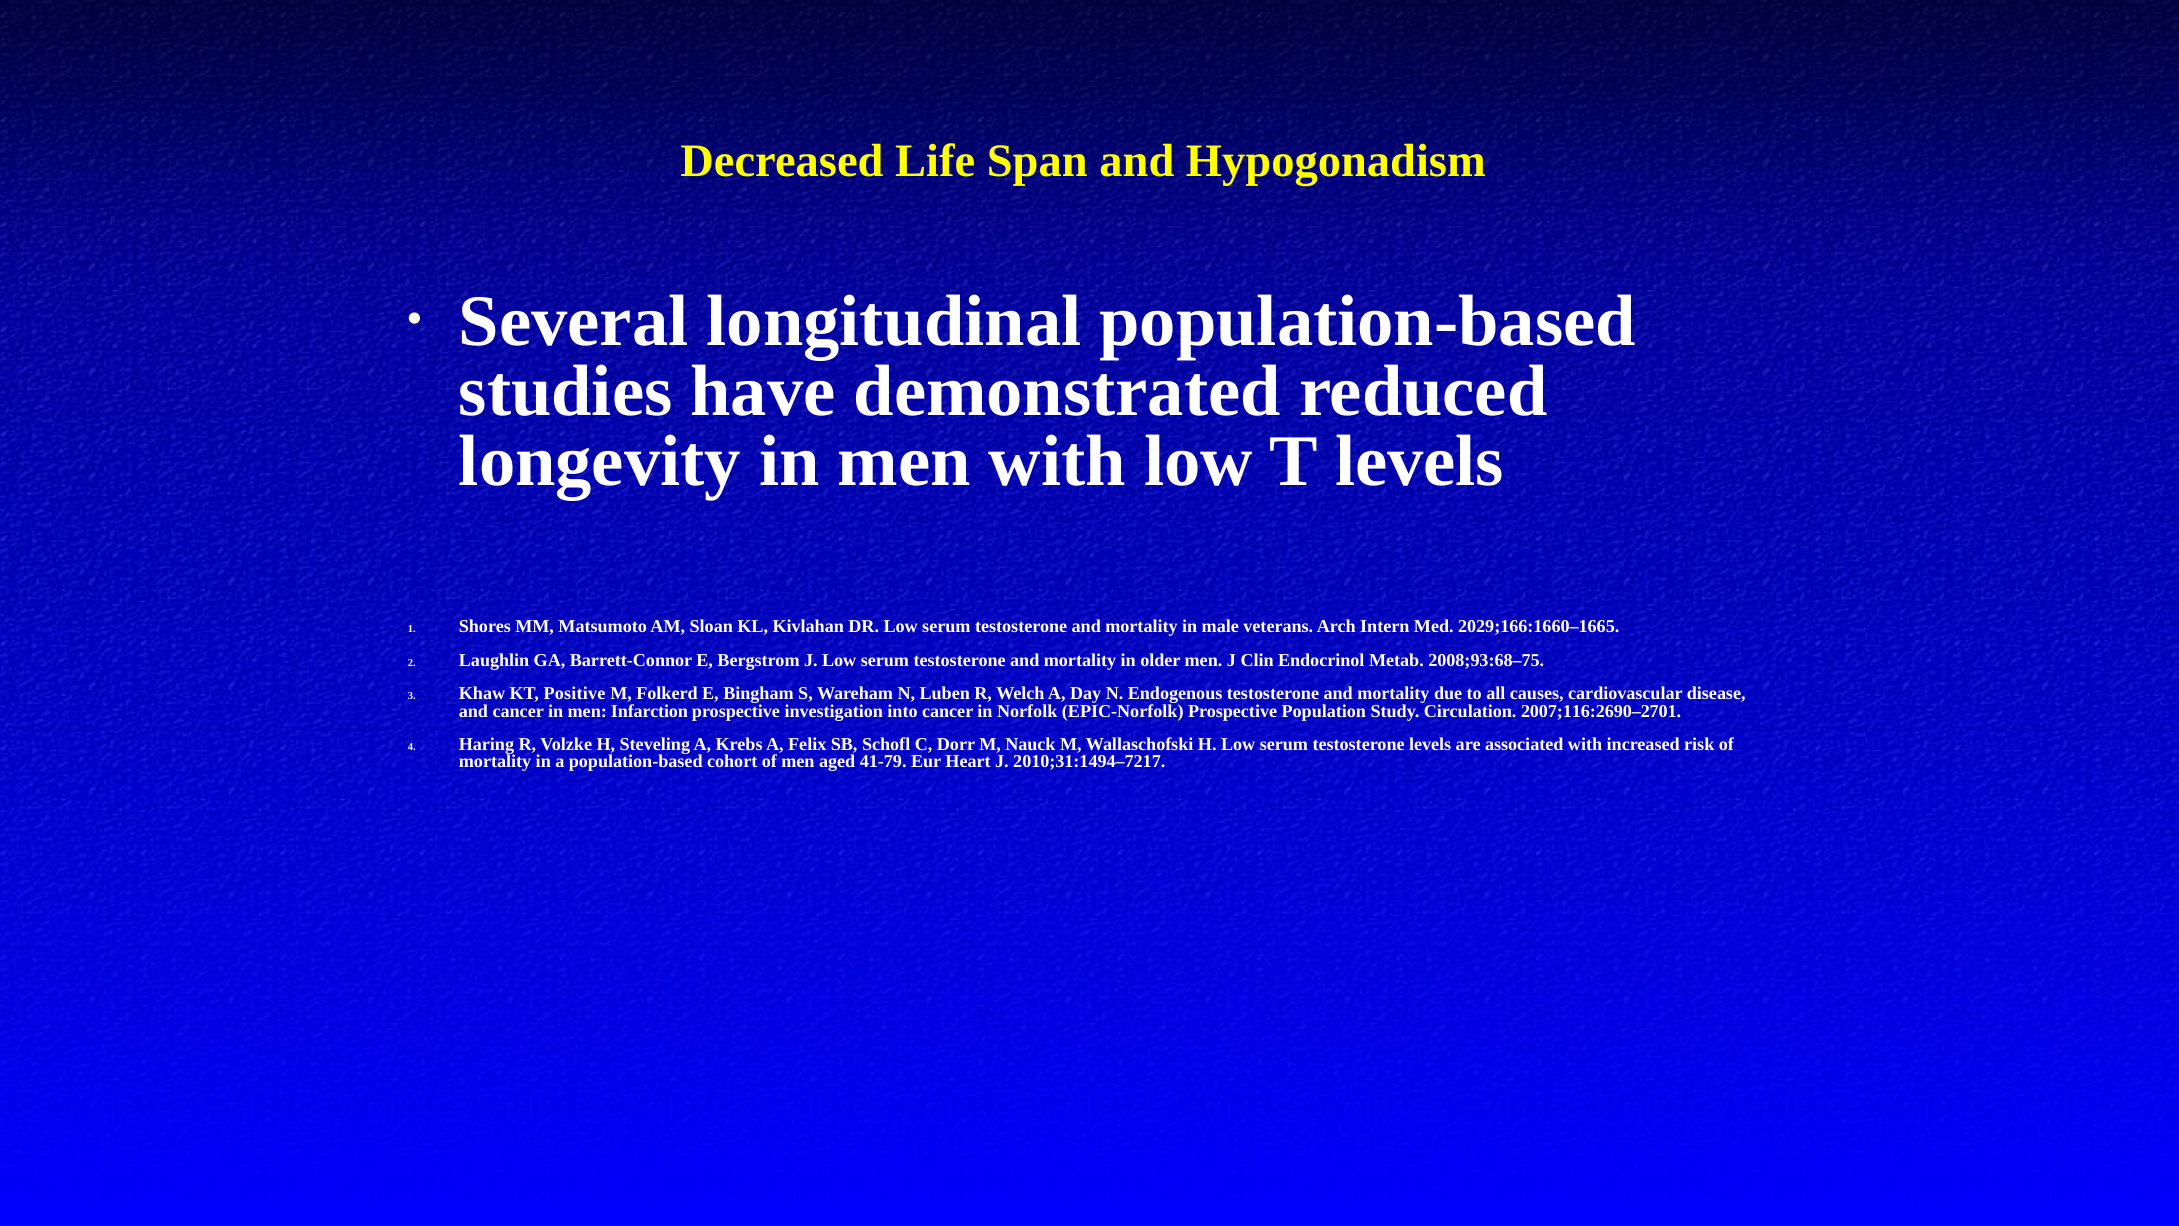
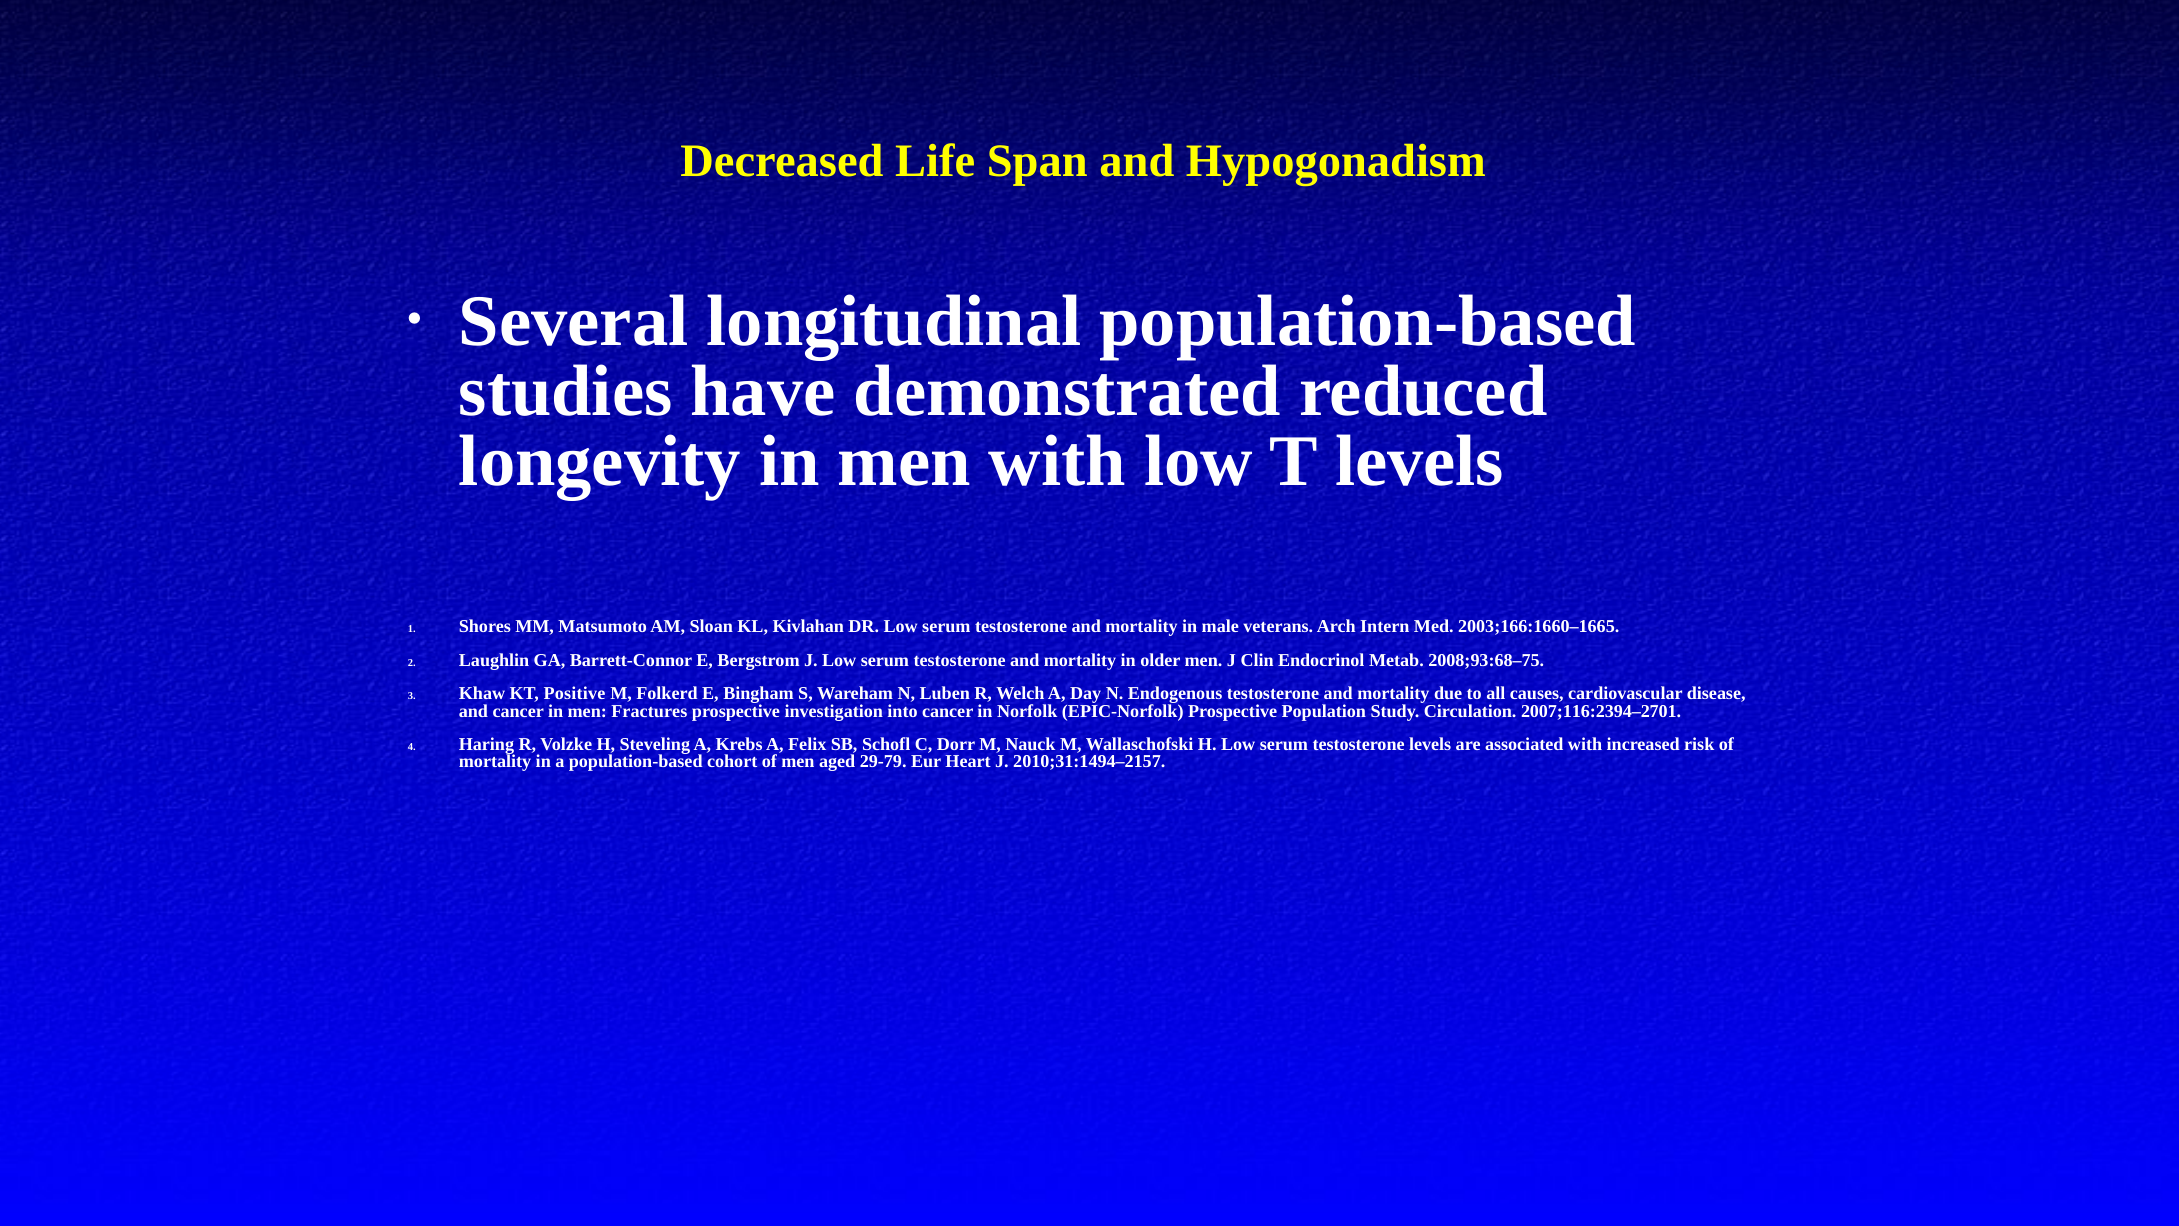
2029;166:1660–1665: 2029;166:1660–1665 -> 2003;166:1660–1665 (1539, 627)
Infarction: Infarction -> Fractures (649, 711)
2007;116:2690–2701: 2007;116:2690–2701 -> 2007;116:2394–2701 (1601, 711)
41-79: 41-79 -> 29-79 (883, 762)
2010;31:1494–7217: 2010;31:1494–7217 -> 2010;31:1494–2157 (1089, 762)
